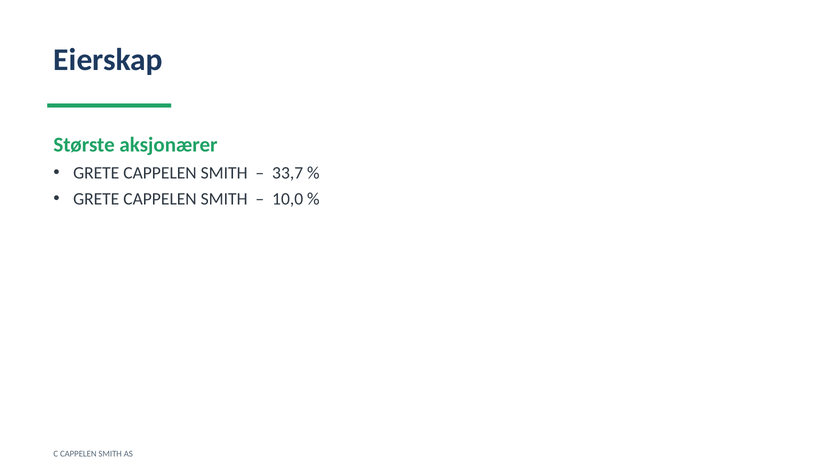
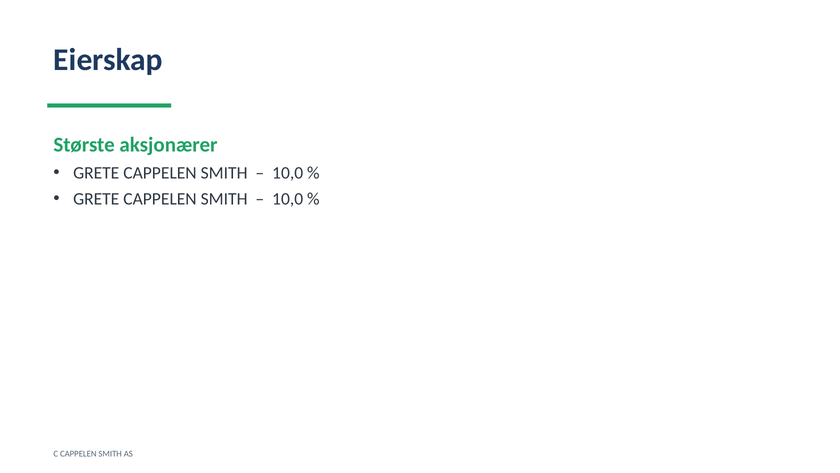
33,7: 33,7 -> 10,0 (288, 173)
